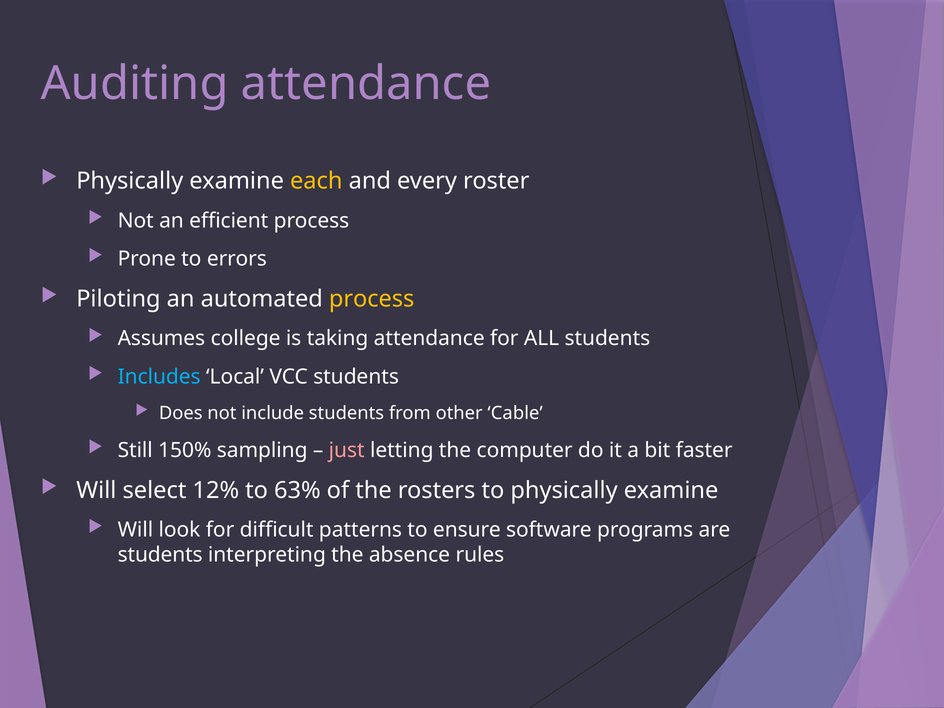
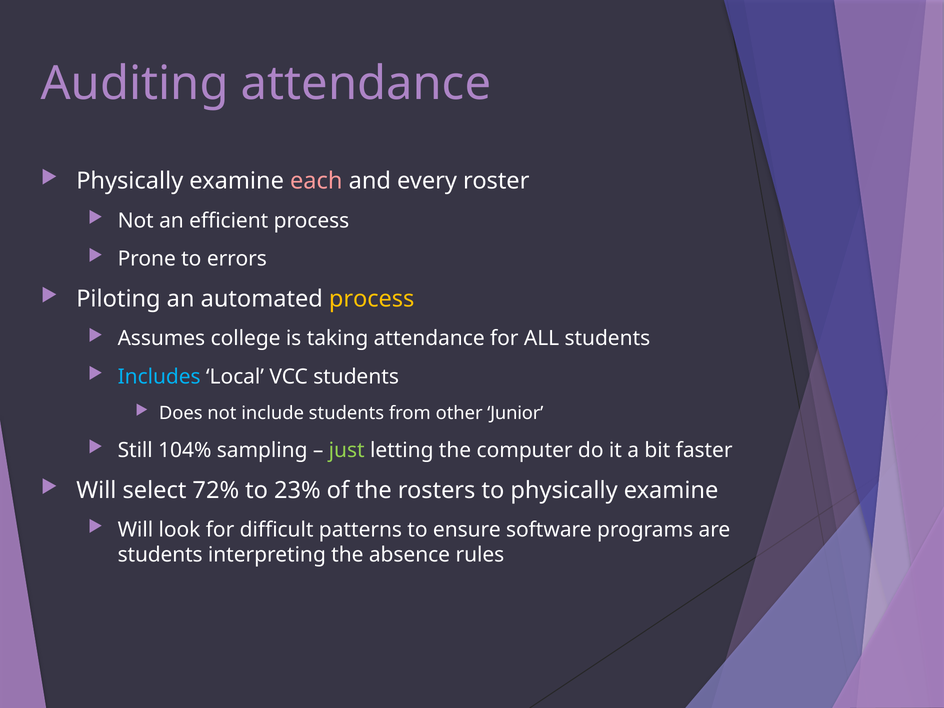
each colour: yellow -> pink (316, 181)
Cable: Cable -> Junior (515, 413)
150%: 150% -> 104% (185, 450)
just colour: pink -> light green (347, 450)
12%: 12% -> 72% (216, 490)
63%: 63% -> 23% (297, 490)
